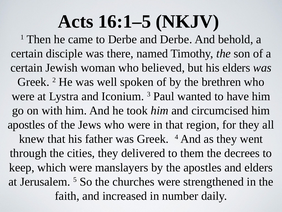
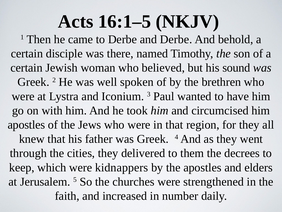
his elders: elders -> sound (236, 68)
manslayers: manslayers -> kidnappers (122, 167)
